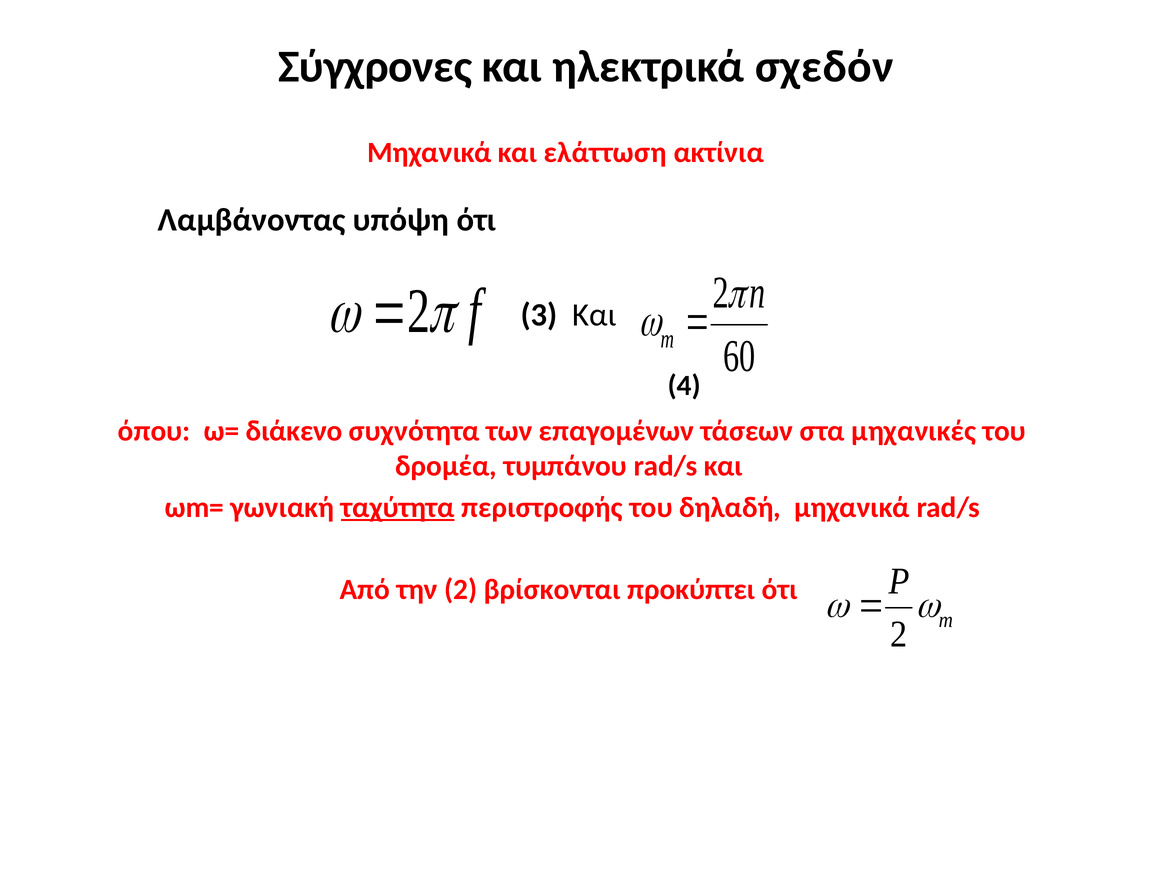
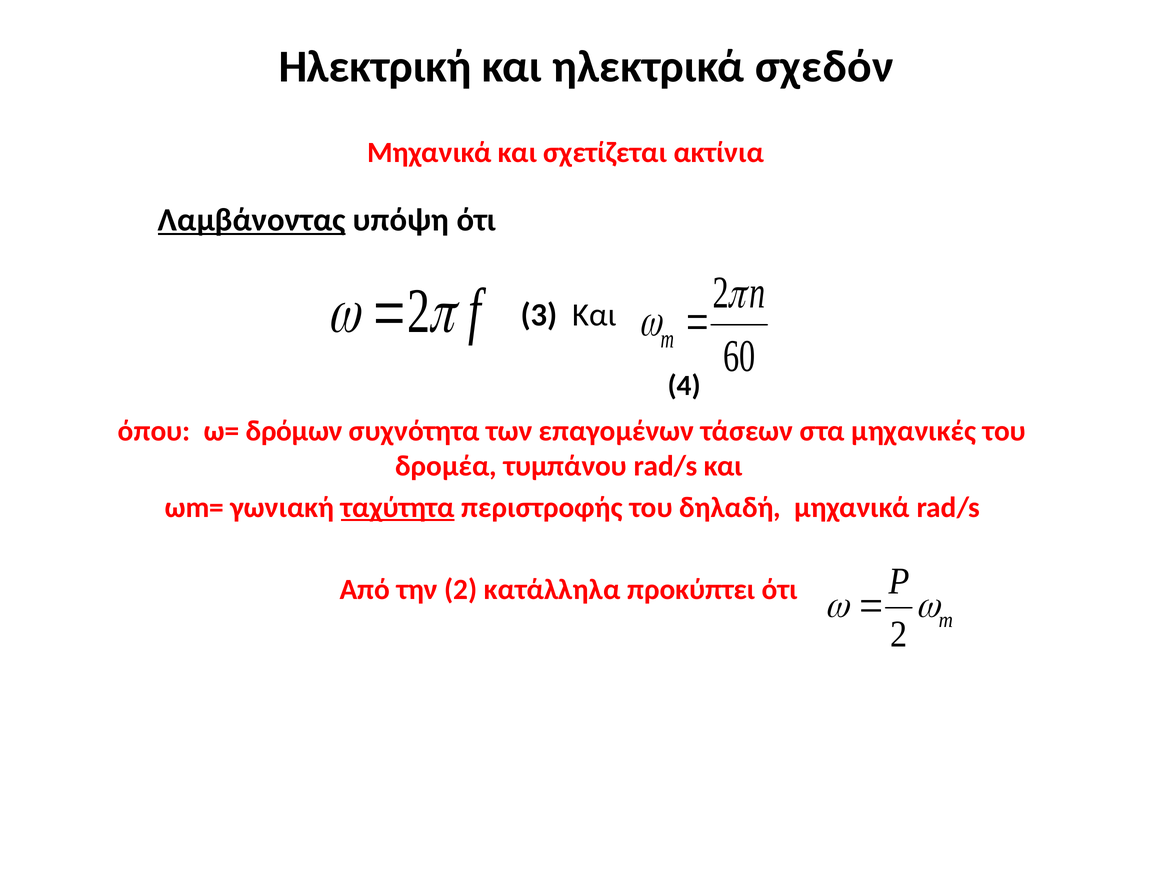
Σύγχρονες: Σύγχρονες -> Ηλεκτρική (375, 67)
ελάττωση: ελάττωση -> σχετίζεται (605, 153)
Λαμβάνοντας underline: none -> present (252, 220)
διάκενο: διάκενο -> δρόμων (294, 431)
βρίσκονται: βρίσκονται -> κατάλληλα (552, 590)
